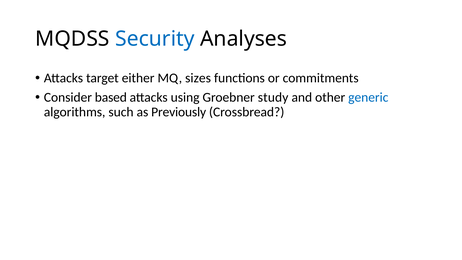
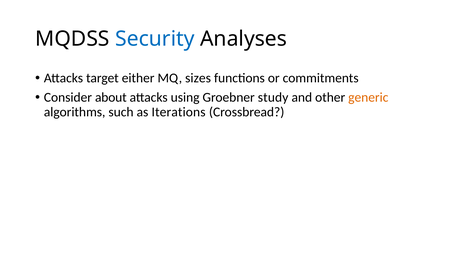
based: based -> about (111, 97)
generic colour: blue -> orange (368, 97)
Previously: Previously -> Iterations (179, 112)
